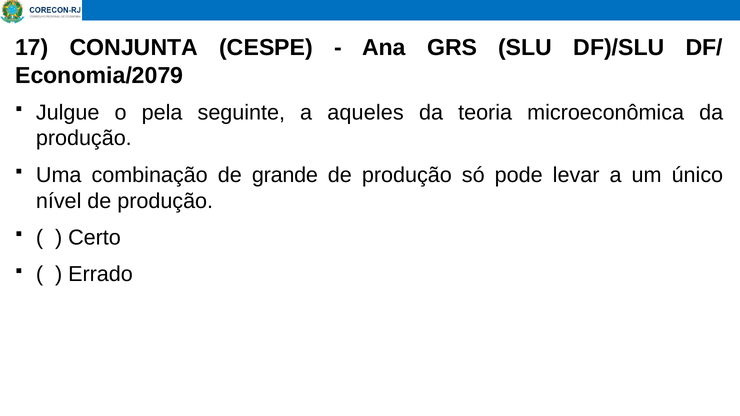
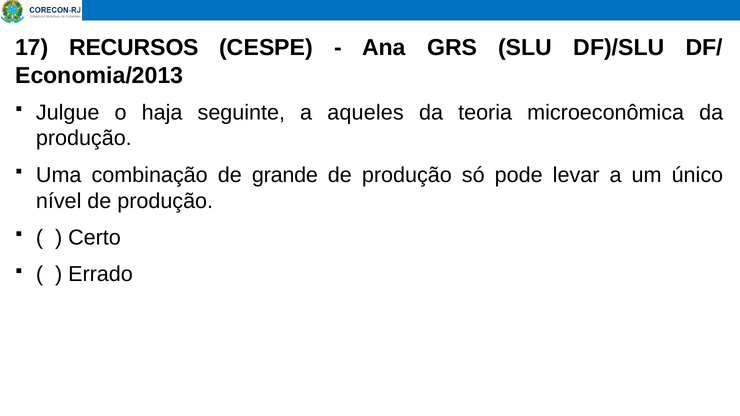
CONJUNTA: CONJUNTA -> RECURSOS (134, 48)
Economia/2079: Economia/2079 -> Economia/2013 (99, 76)
pela: pela -> haja (162, 112)
